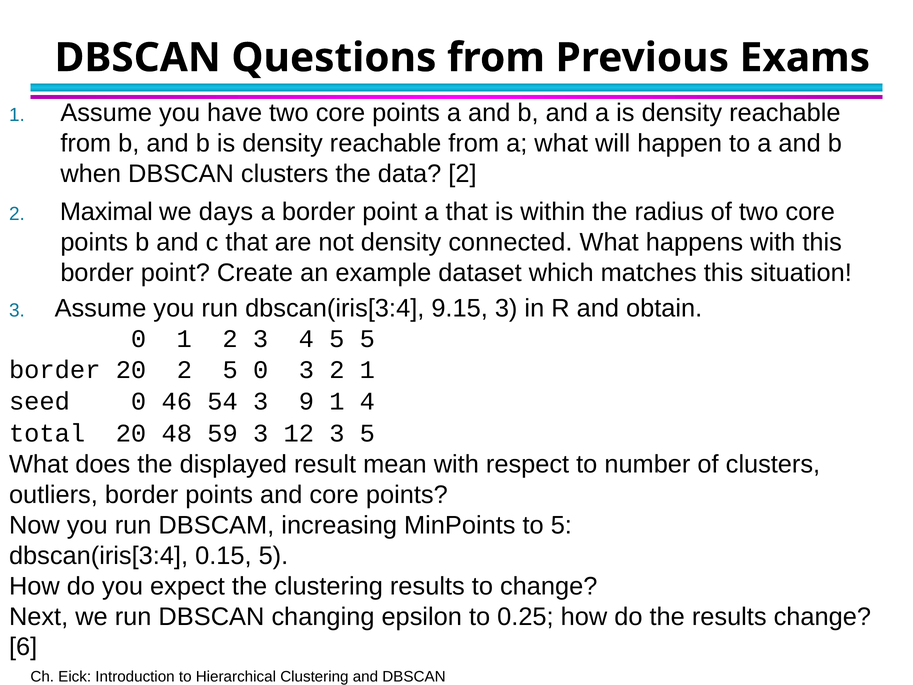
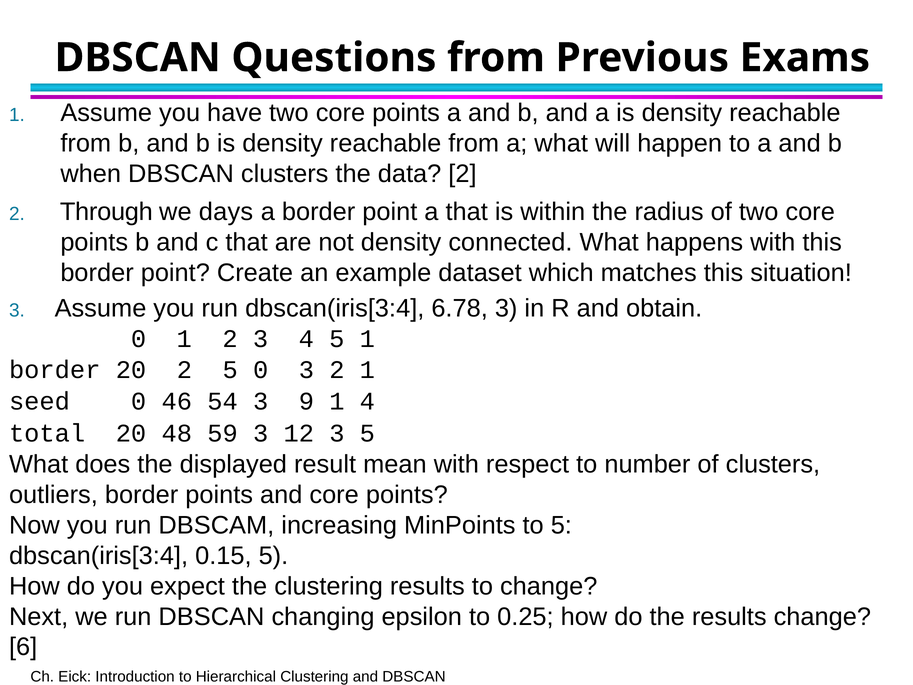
Maximal: Maximal -> Through (106, 212)
9.15: 9.15 -> 6.78 (460, 308)
5 5: 5 -> 1 (367, 339)
